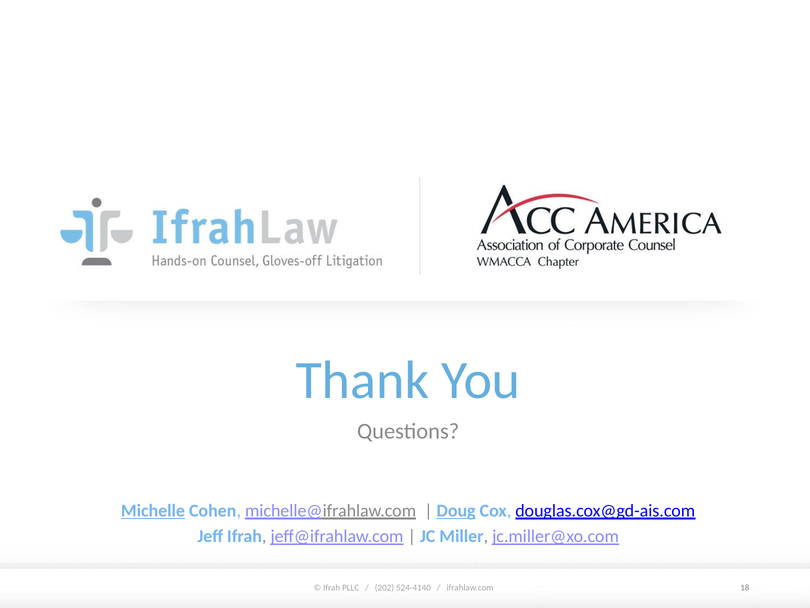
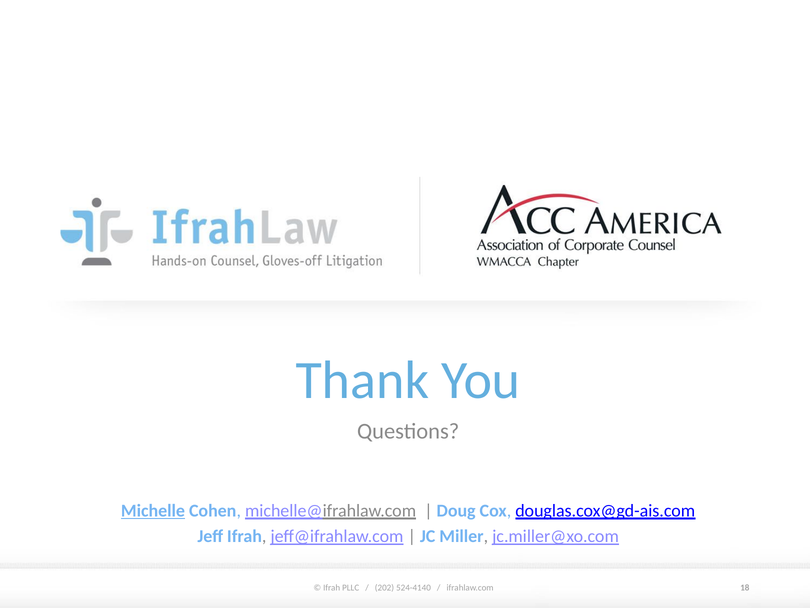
Doug underline: present -> none (456, 510)
